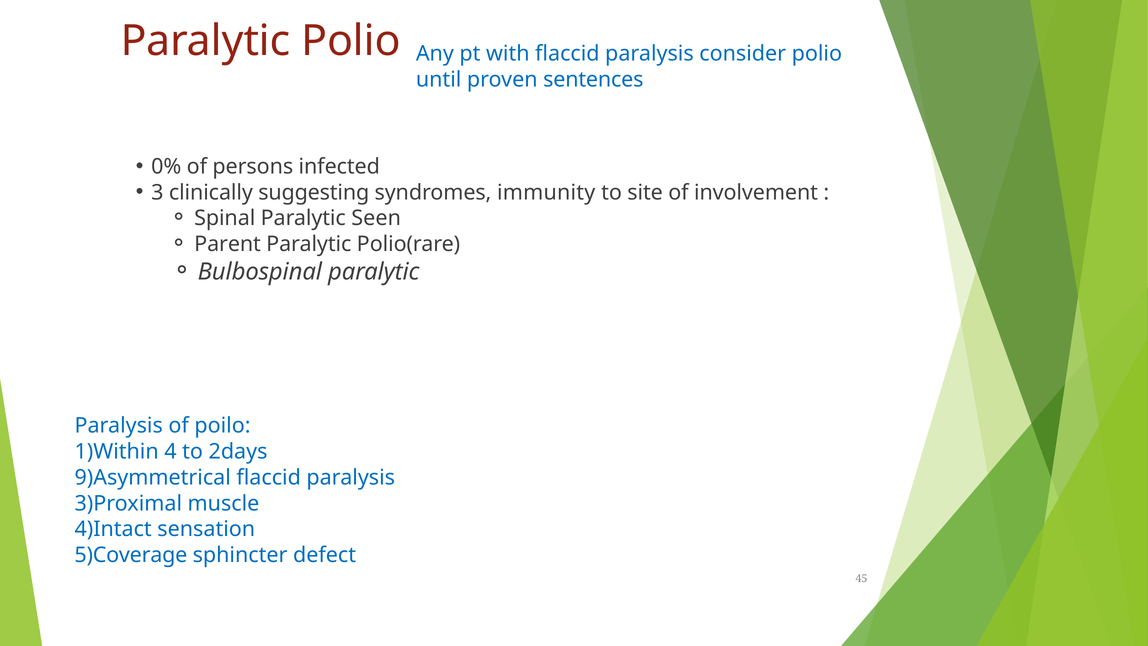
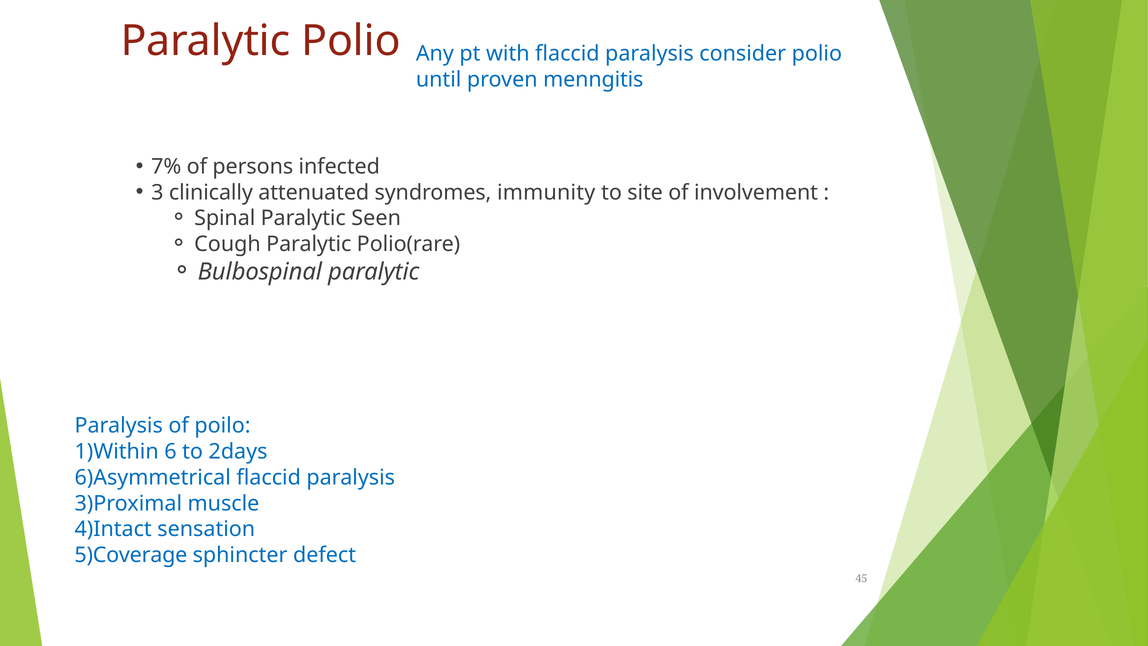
sentences: sentences -> menngitis (593, 80)
0%: 0% -> 7% (166, 167)
suggesting: suggesting -> attenuated (314, 192)
Parent: Parent -> Cough (228, 244)
4: 4 -> 6 (170, 452)
9)Asymmetrical: 9)Asymmetrical -> 6)Asymmetrical (153, 477)
